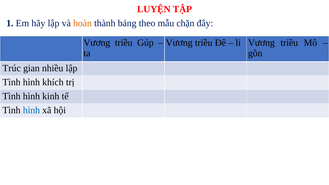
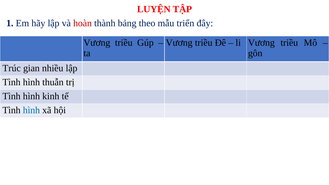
hoàn colour: orange -> red (83, 23)
chặn: chặn -> triển (185, 23)
khích: khích -> thuẫn (53, 82)
